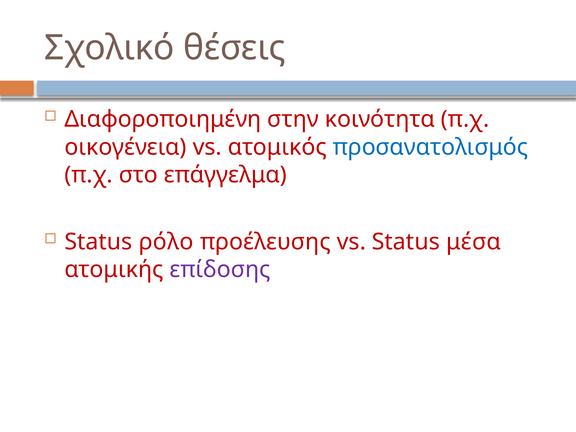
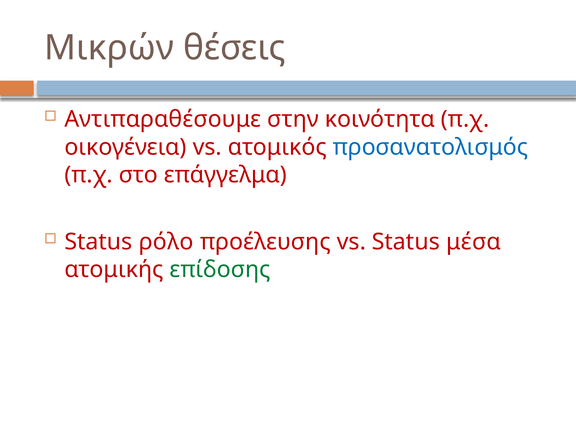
Σχολικό: Σχολικό -> Μικρών (109, 48)
Διαφοροποιημένη: Διαφοροποιημένη -> Αντιπαραθέσουμε (163, 119)
επίδοσης colour: purple -> green (220, 270)
